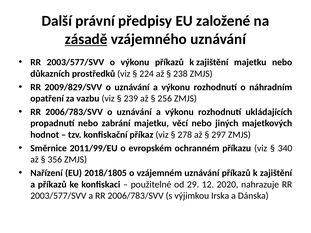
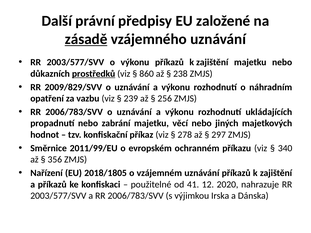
prostředků underline: none -> present (94, 74)
224: 224 -> 860 (147, 74)
29: 29 -> 41 (193, 185)
